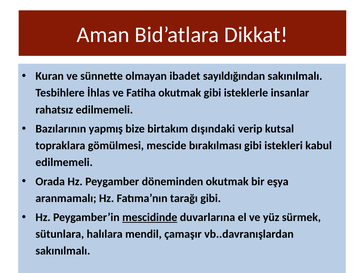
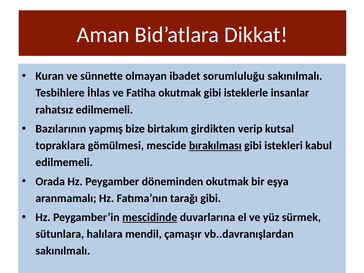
sayıldığından: sayıldığından -> sorumluluğu (234, 76)
dışındaki: dışındaki -> girdikten (213, 129)
bırakılması underline: none -> present (215, 146)
